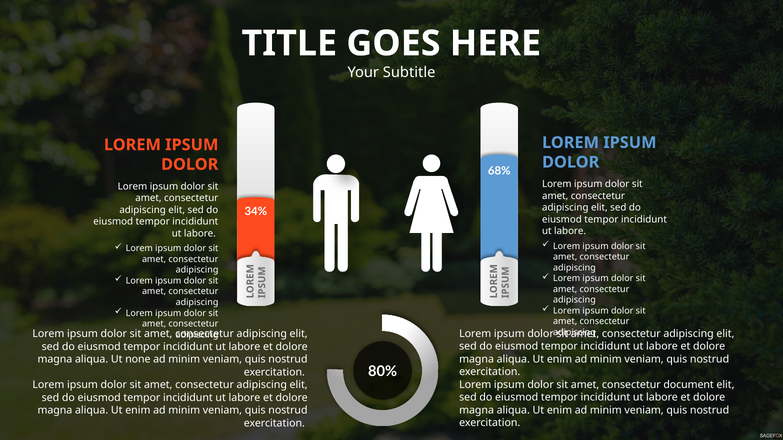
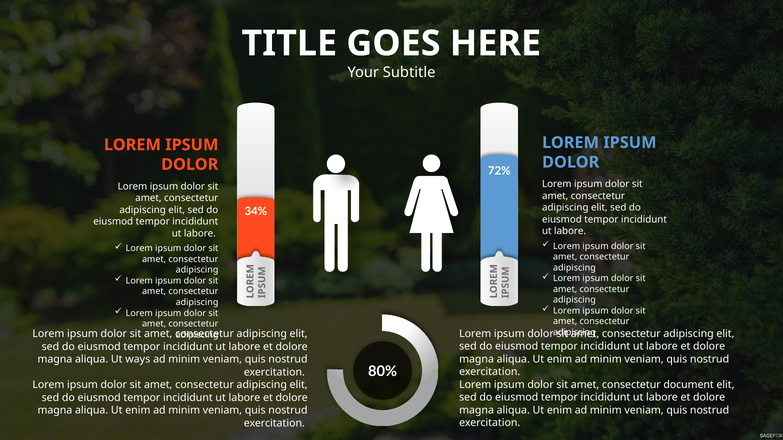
68%: 68% -> 72% (499, 171)
none: none -> ways (138, 360)
